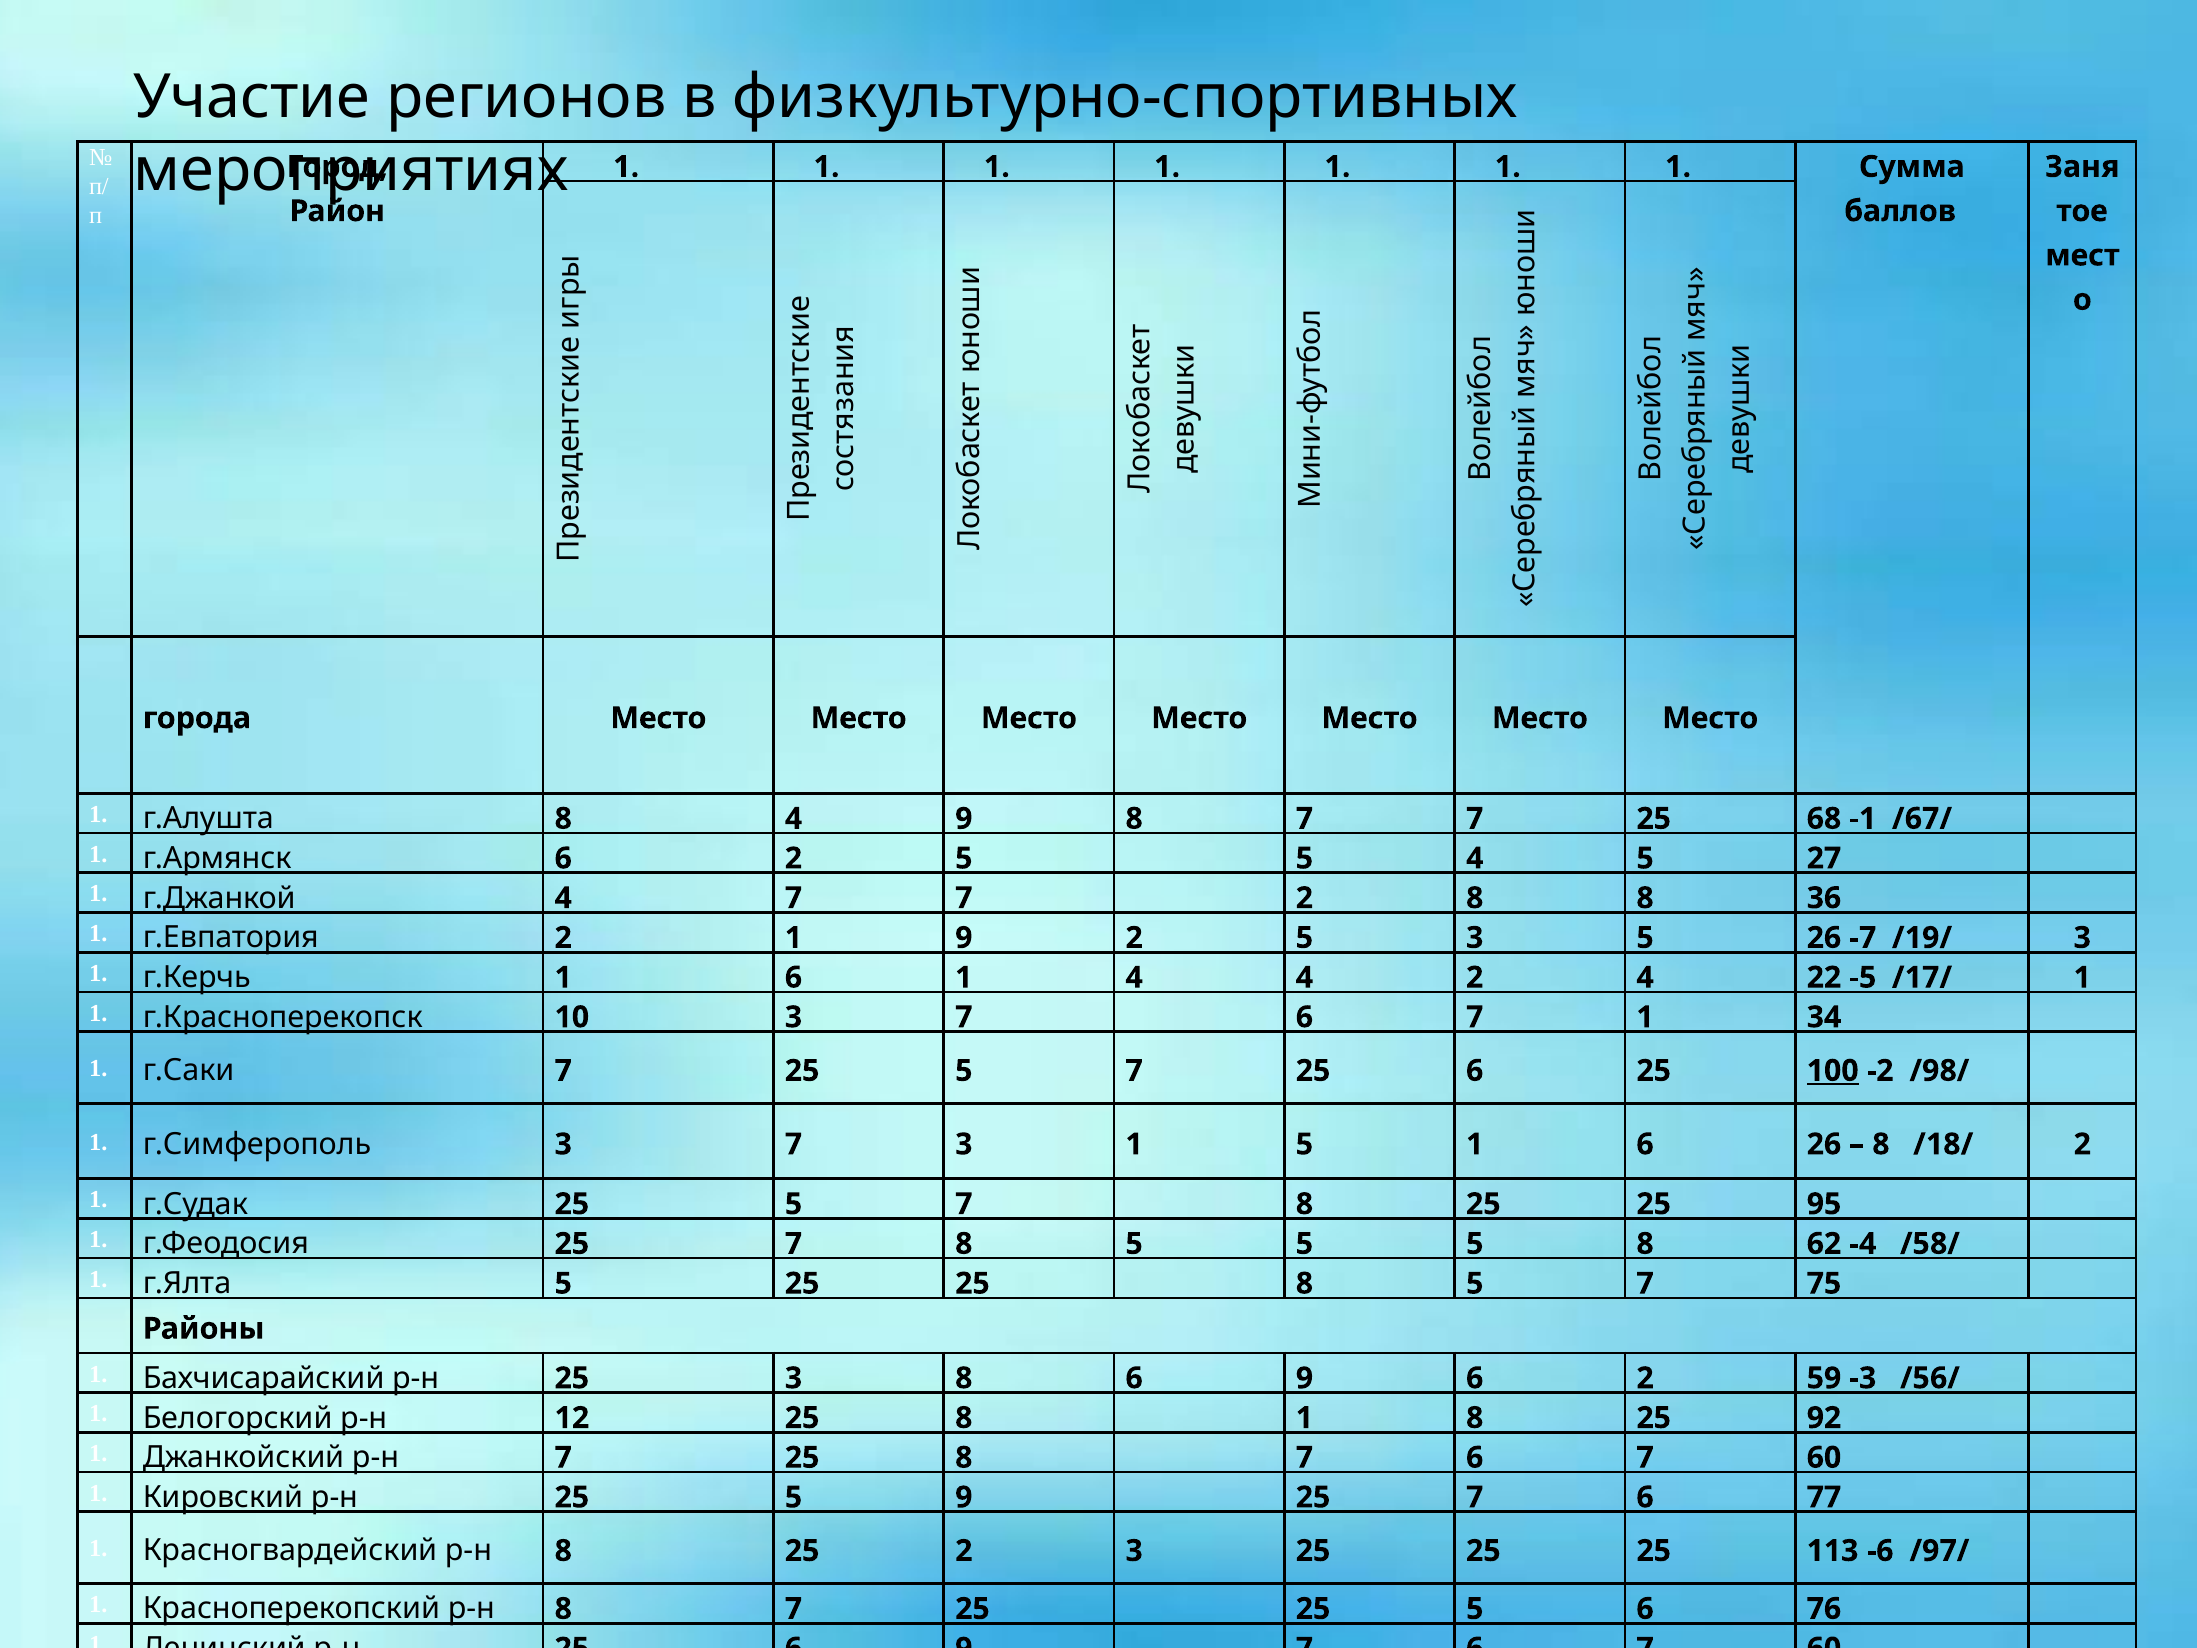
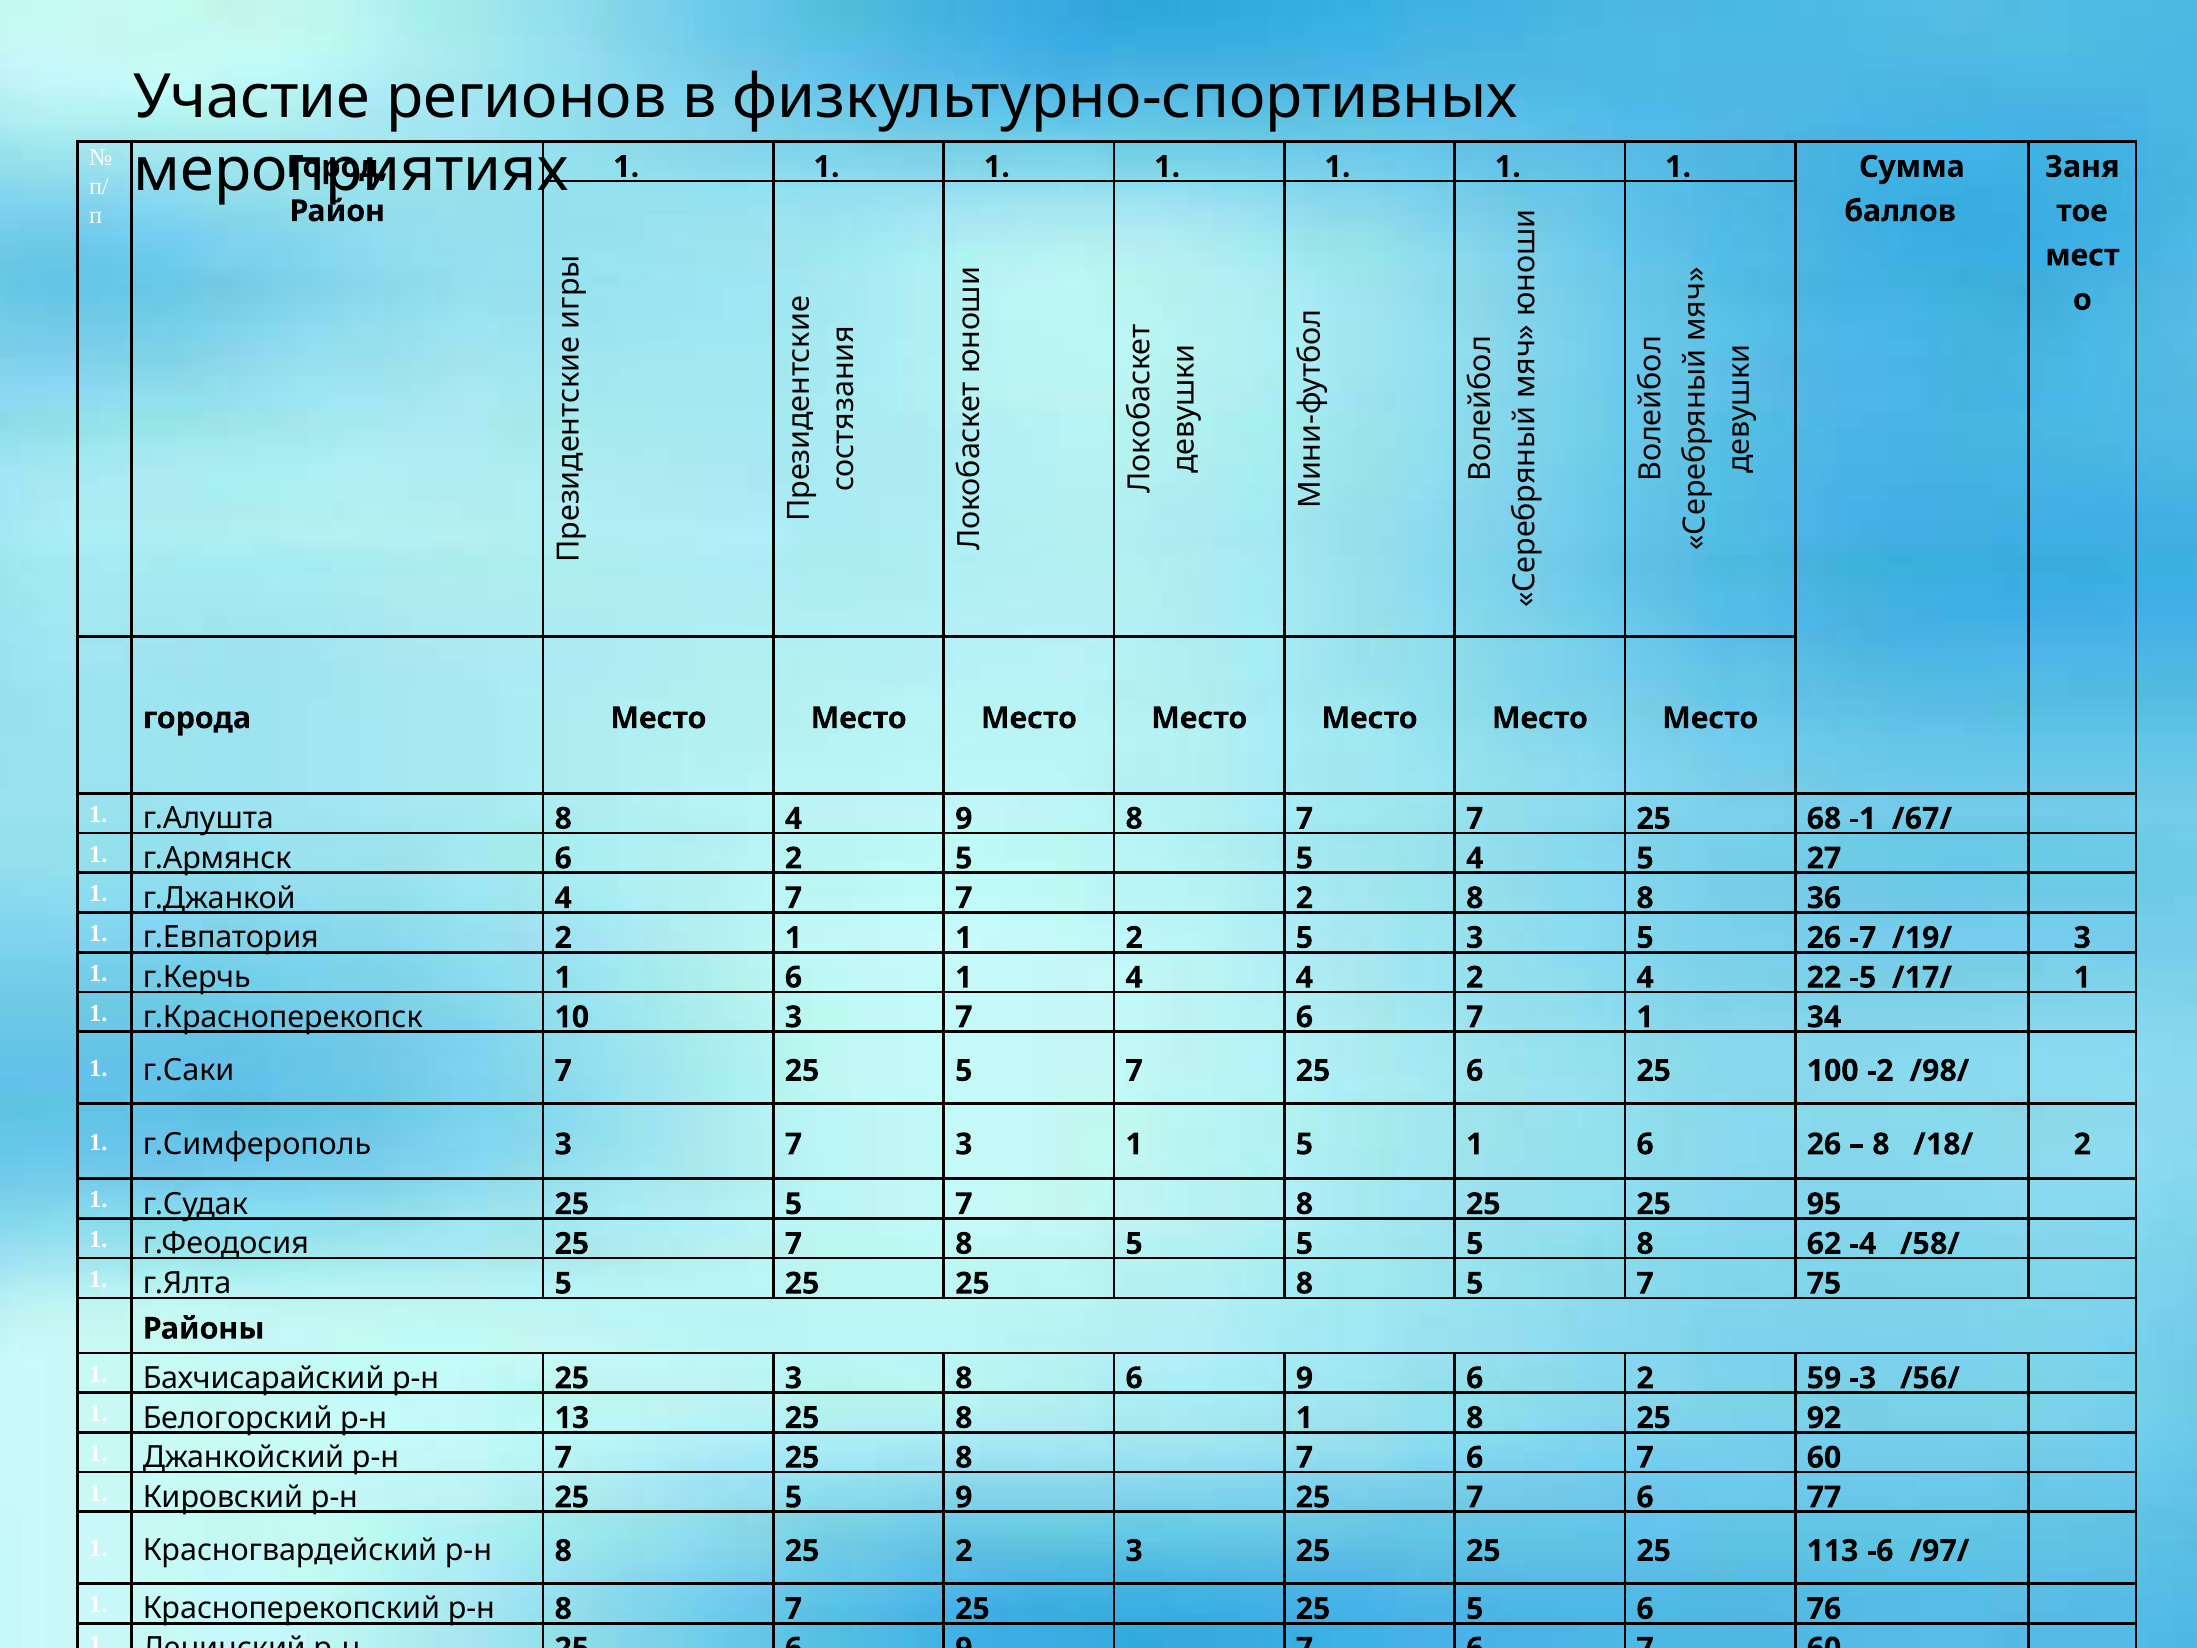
2 1 9: 9 -> 1 (964, 938)
100 underline: present -> none (1833, 1071)
12: 12 -> 13 (572, 1418)
